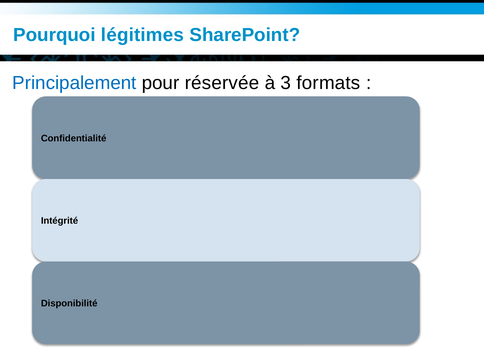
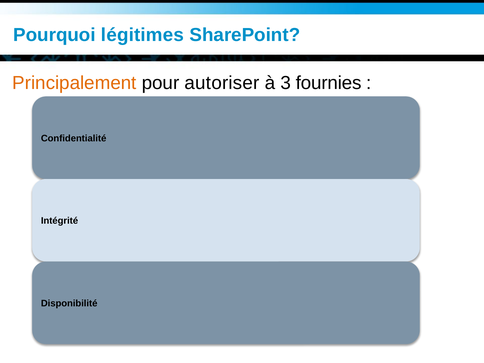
Principalement colour: blue -> orange (74, 83)
réservée: réservée -> autoriser (222, 83)
formats: formats -> fournies (329, 83)
